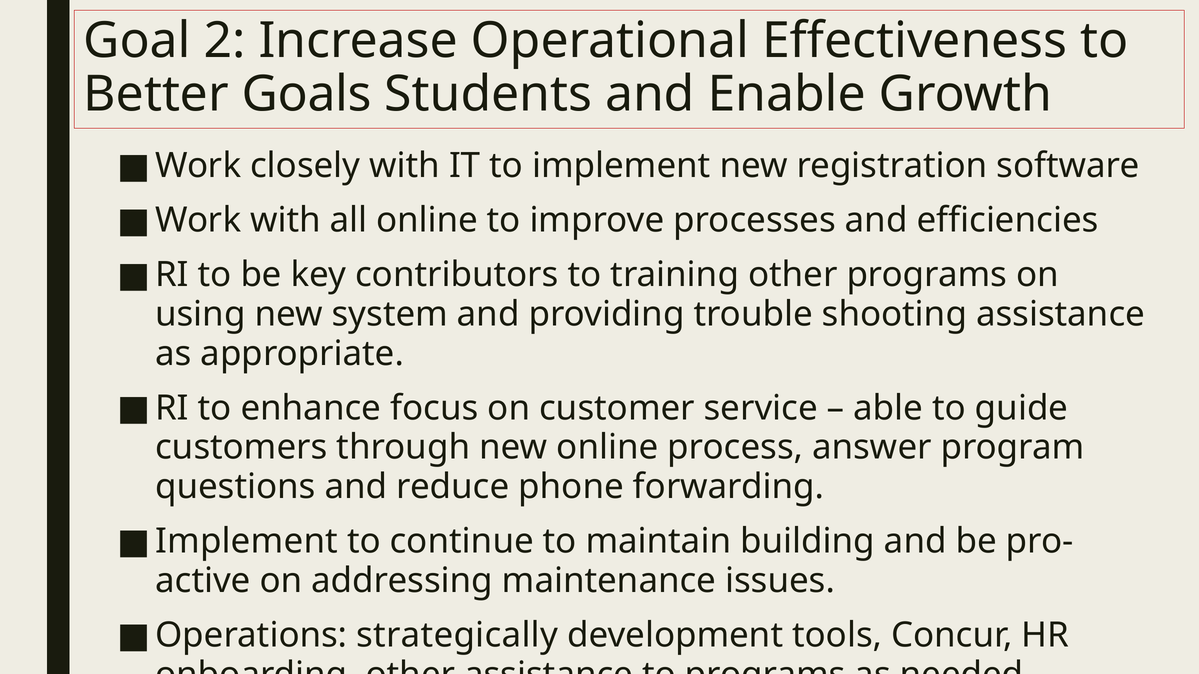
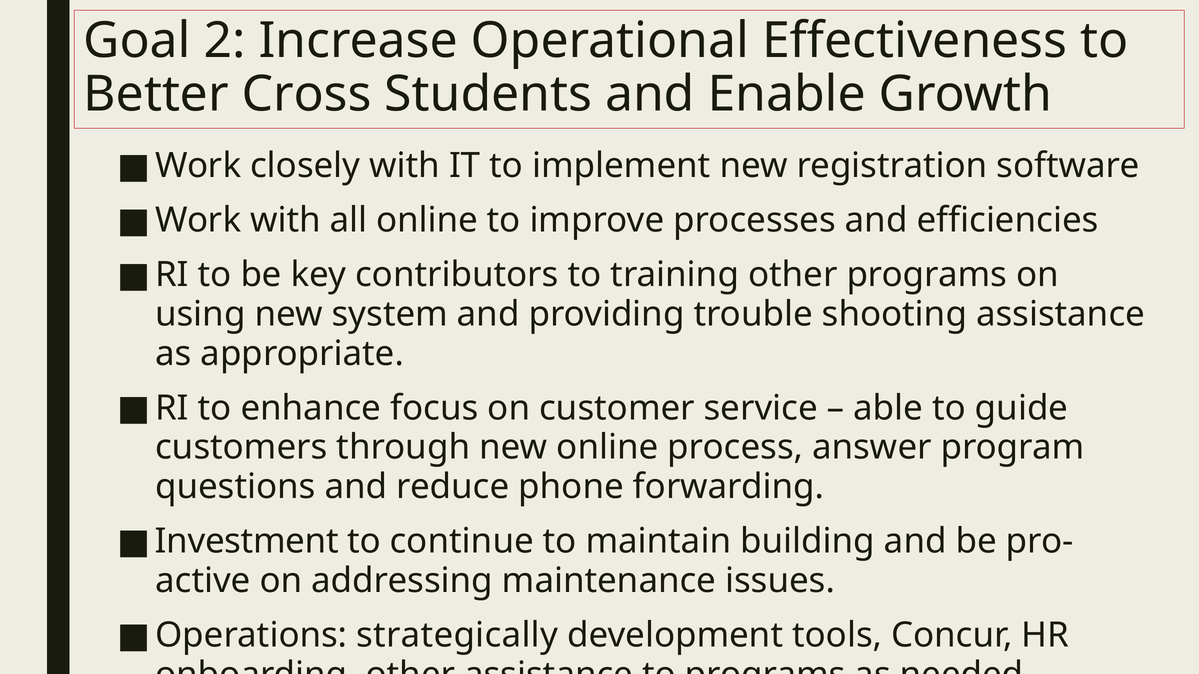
Goals: Goals -> Cross (307, 94)
Implement: Implement -> Investment (247, 542)
